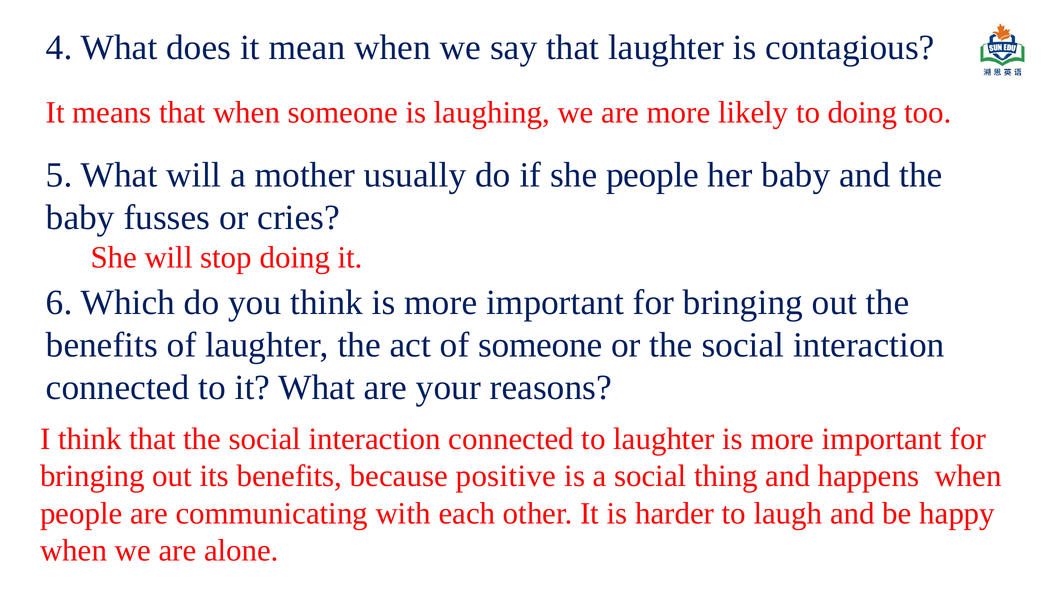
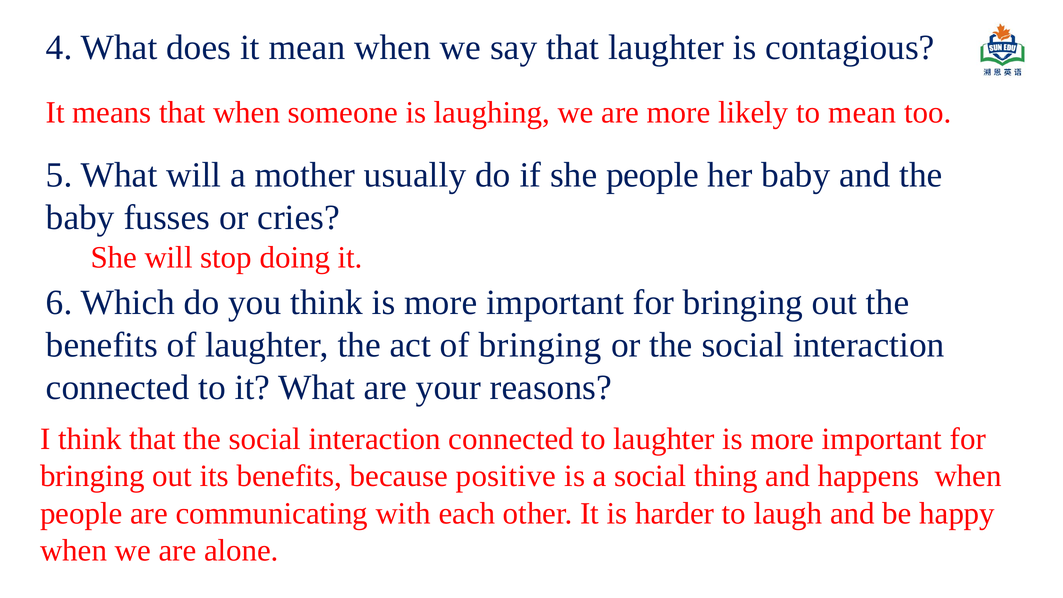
to doing: doing -> mean (862, 113)
of someone: someone -> bringing (540, 345)
